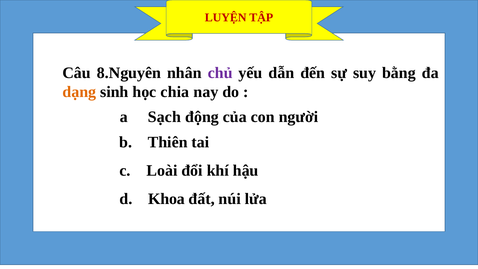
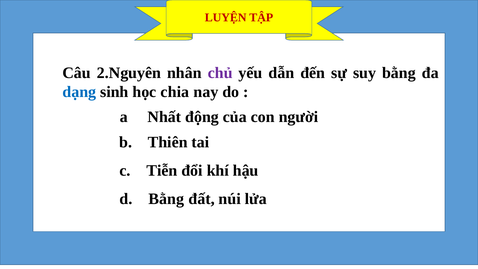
8.Nguyên: 8.Nguyên -> 2.Nguyên (129, 73)
dạng colour: orange -> blue (79, 92)
Sạch: Sạch -> Nhất (164, 117)
Loài: Loài -> Tiễn (162, 170)
d Khoa: Khoa -> Bằng (166, 199)
